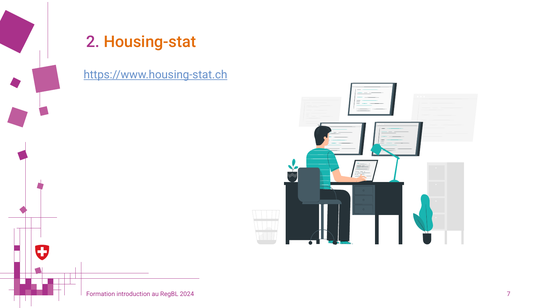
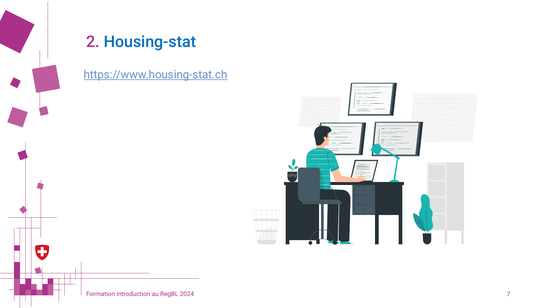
Housing-stat colour: orange -> blue (150, 42)
